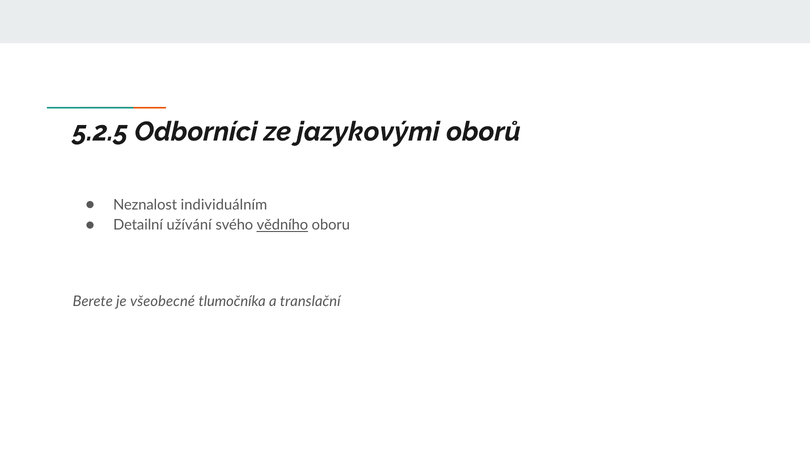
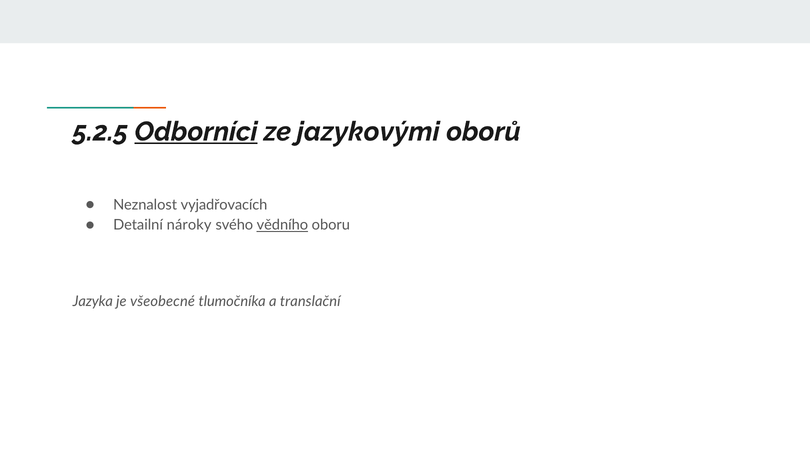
Odborníci underline: none -> present (196, 132)
individuálním: individuálním -> vyjadřovacích (224, 205)
užívání: užívání -> nároky (189, 225)
Berete: Berete -> Jazyka (93, 301)
